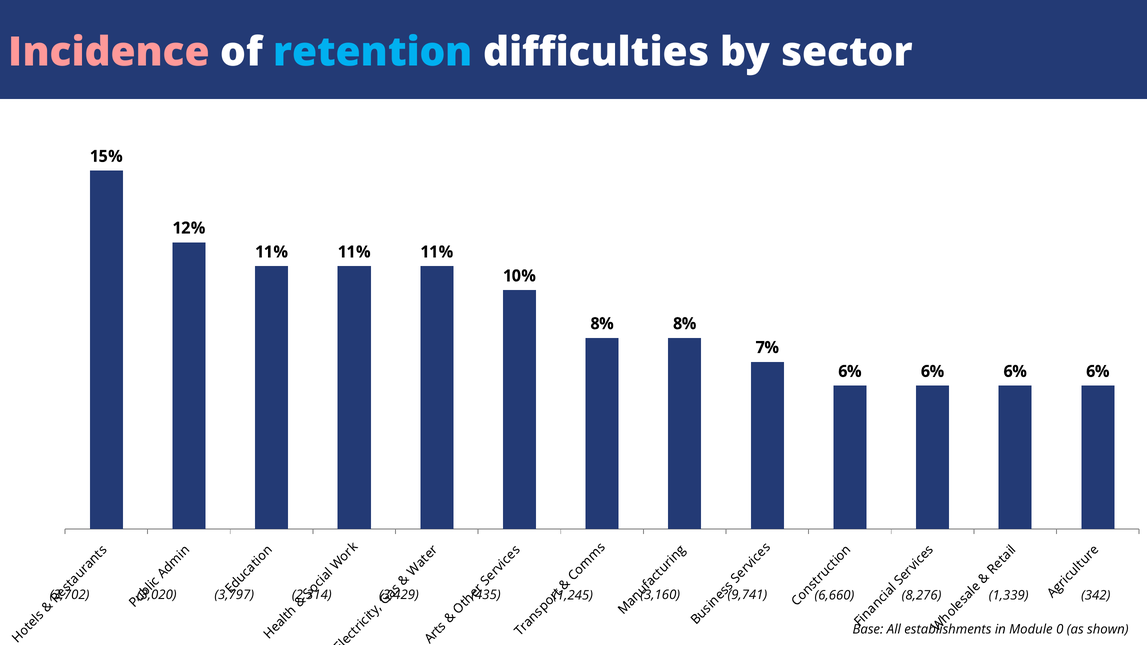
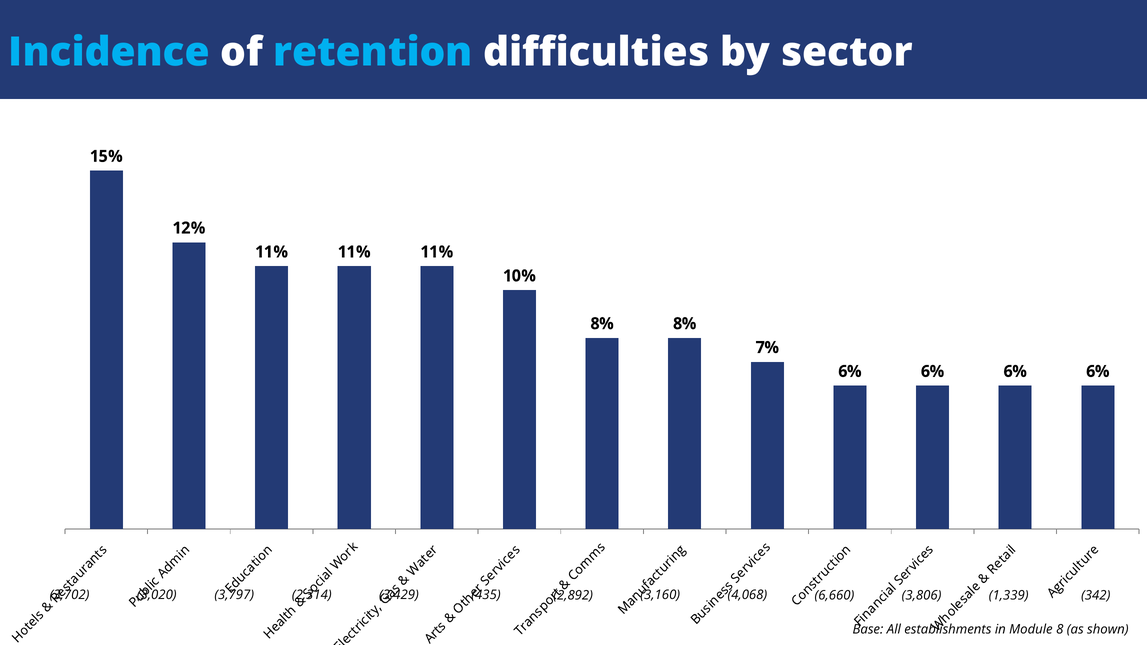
Incidence colour: pink -> light blue (109, 52)
1,245: 1,245 -> 2,892 (573, 596)
9,741: 9,741 -> 4,068 (747, 595)
8,276: 8,276 -> 3,806 (922, 596)
0: 0 -> 8 (1060, 630)
